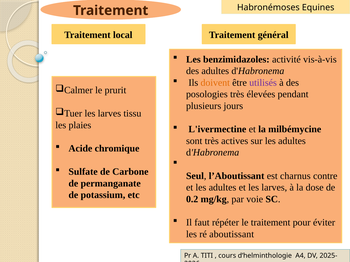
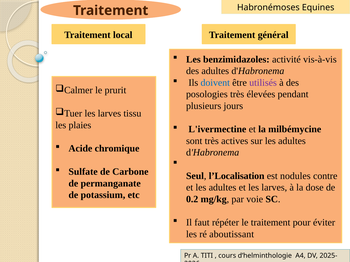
doivent colour: orange -> blue (215, 83)
l’Aboutissant: l’Aboutissant -> l’Localisation (237, 176)
charnus: charnus -> nodules (295, 176)
